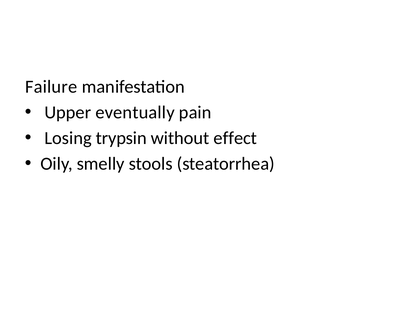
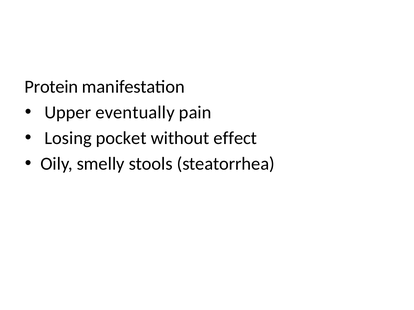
Failure: Failure -> Protein (51, 87)
trypsin: trypsin -> pocket (121, 138)
